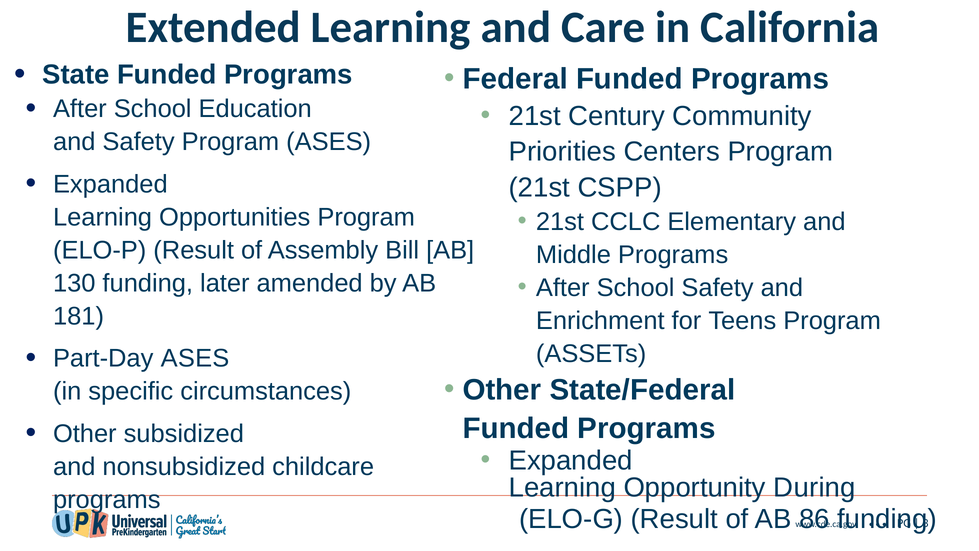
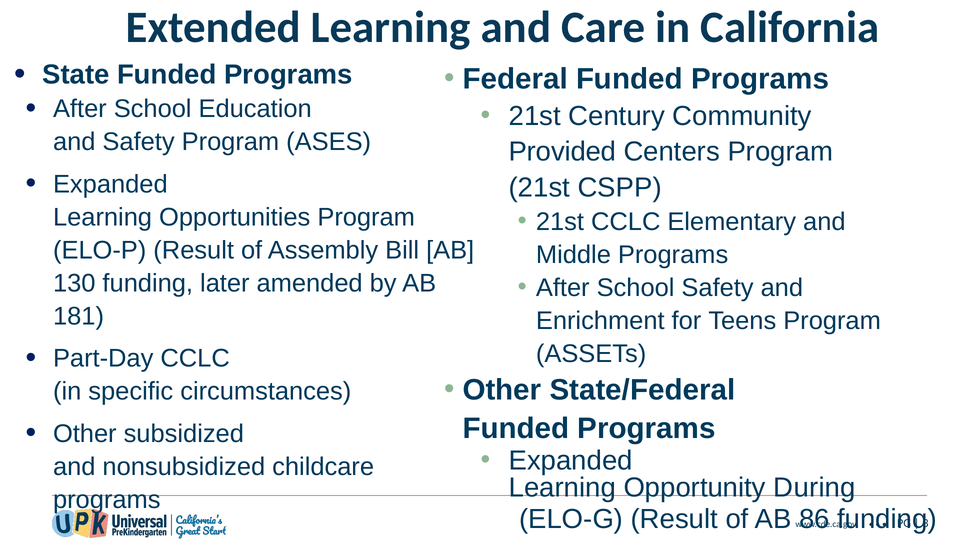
Priorities: Priorities -> Provided (562, 152)
Part-Day ASES: ASES -> CCLC (195, 358)
